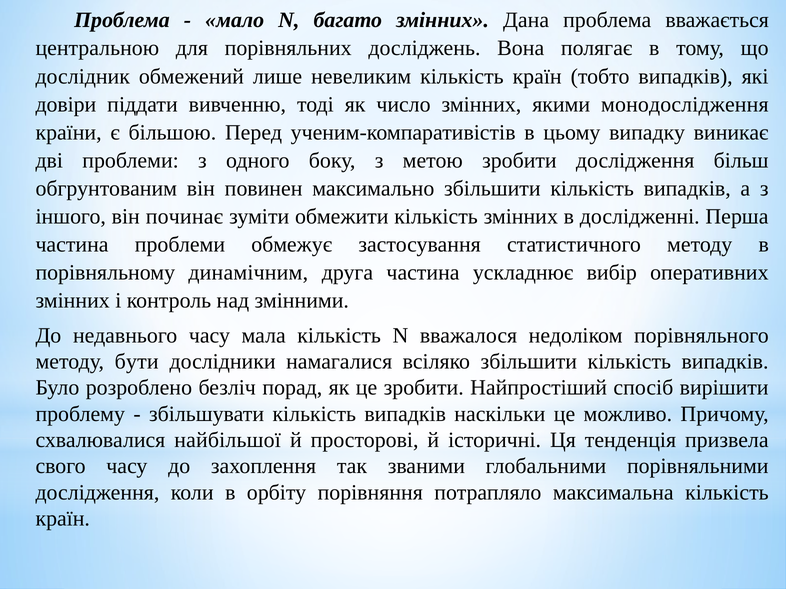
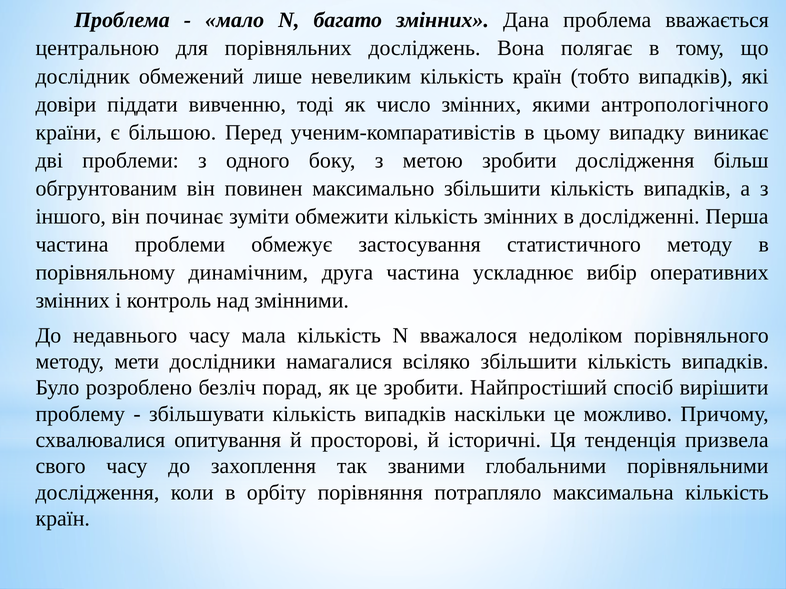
монодослідження: монодослідження -> антропологічного (685, 104)
бути: бути -> мети (137, 362)
найбільшої: найбільшої -> опитування (228, 440)
